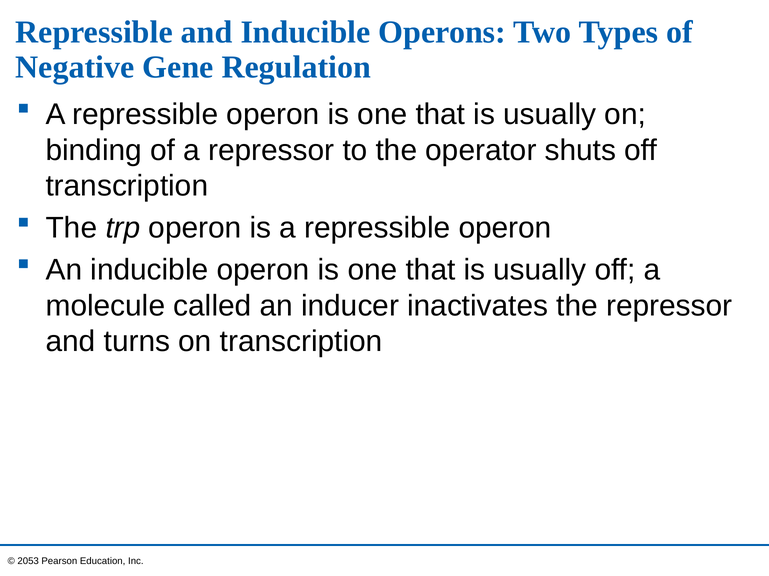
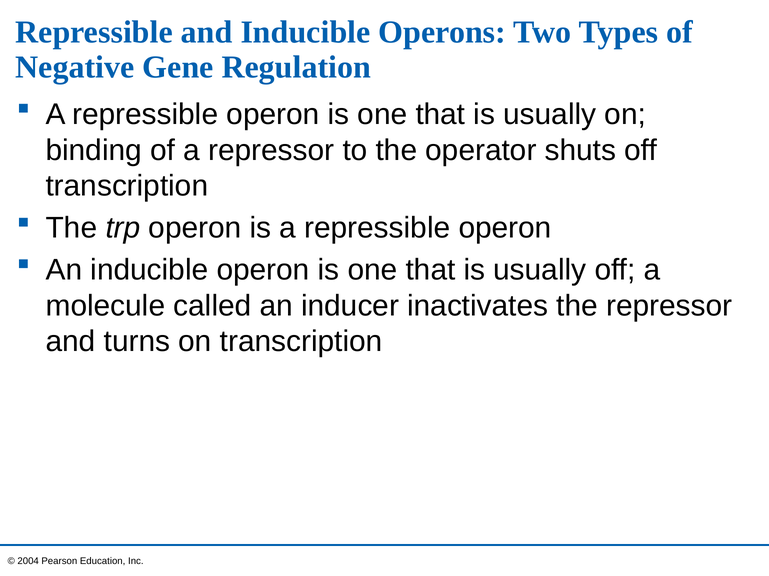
2053: 2053 -> 2004 (28, 562)
